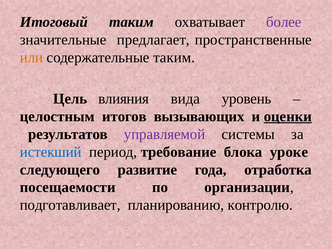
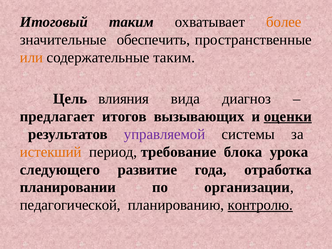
более colour: purple -> orange (284, 22)
предлагает: предлагает -> обеспечить (153, 40)
уровень: уровень -> диагноз (247, 99)
целостным: целостным -> предлагает (57, 116)
истекший colour: blue -> orange (51, 152)
уроке: уроке -> урока (289, 152)
посещаемости: посещаемости -> планировании (68, 187)
подготавливает: подготавливает -> педагогической (70, 205)
контролю underline: none -> present (260, 205)
